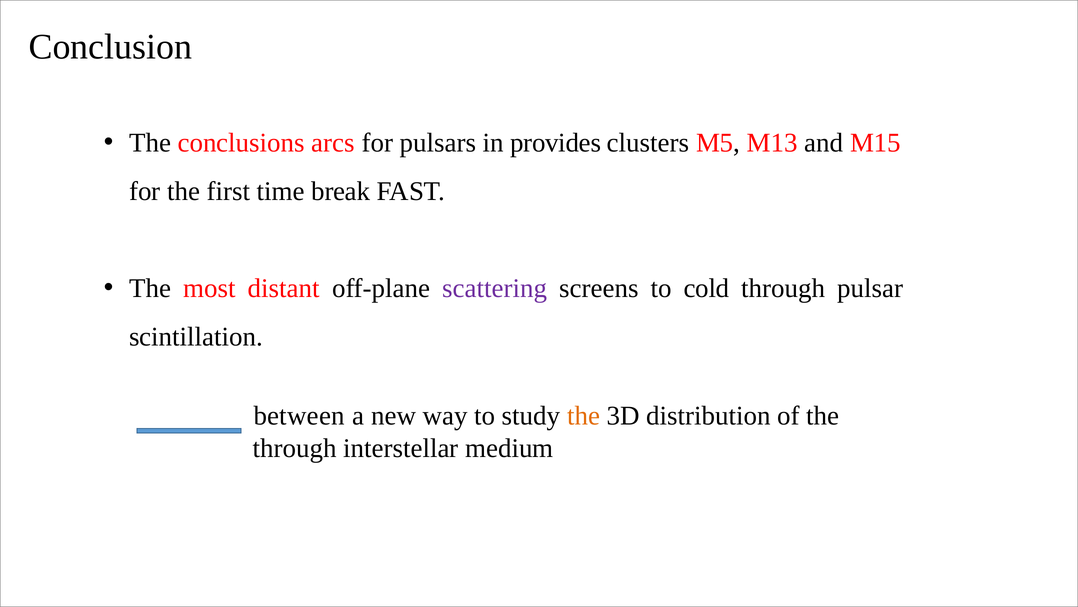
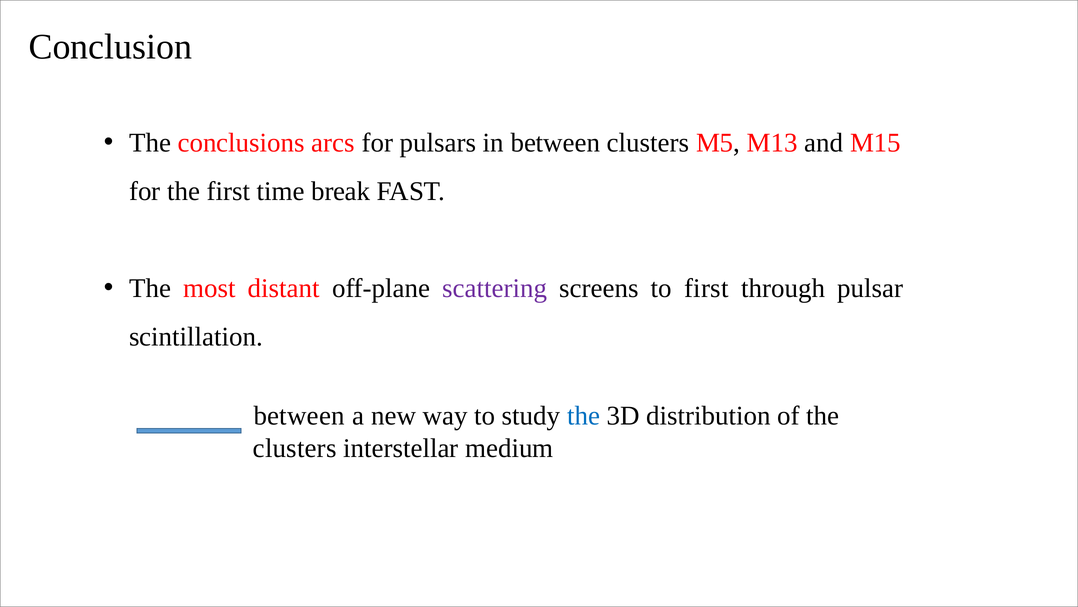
in provides: provides -> between (555, 143)
to cold: cold -> first (706, 288)
the colour: orange -> blue (584, 416)
through: through -> clusters (295, 448)
